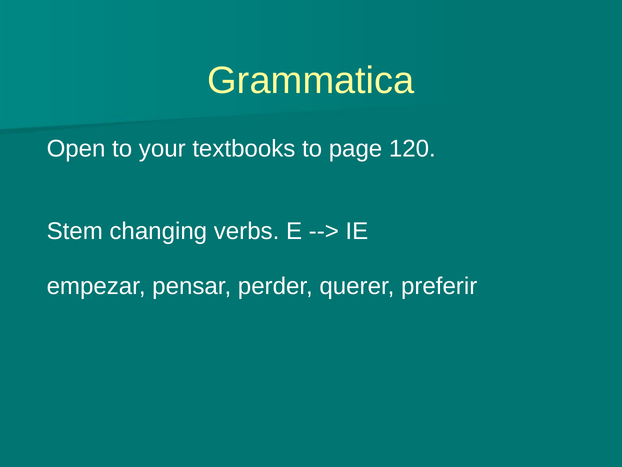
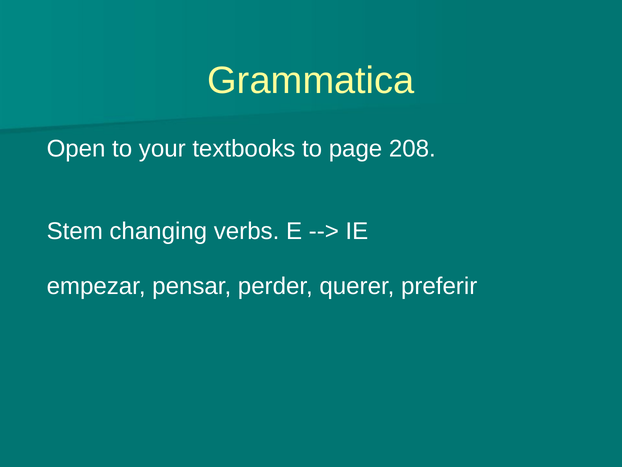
120: 120 -> 208 (412, 149)
